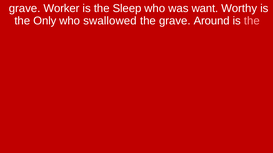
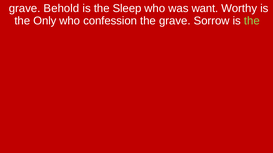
Worker: Worker -> Behold (61, 8)
swallowed: swallowed -> confession (110, 21)
Around: Around -> Sorrow (212, 21)
the colour: pink -> light green (252, 21)
